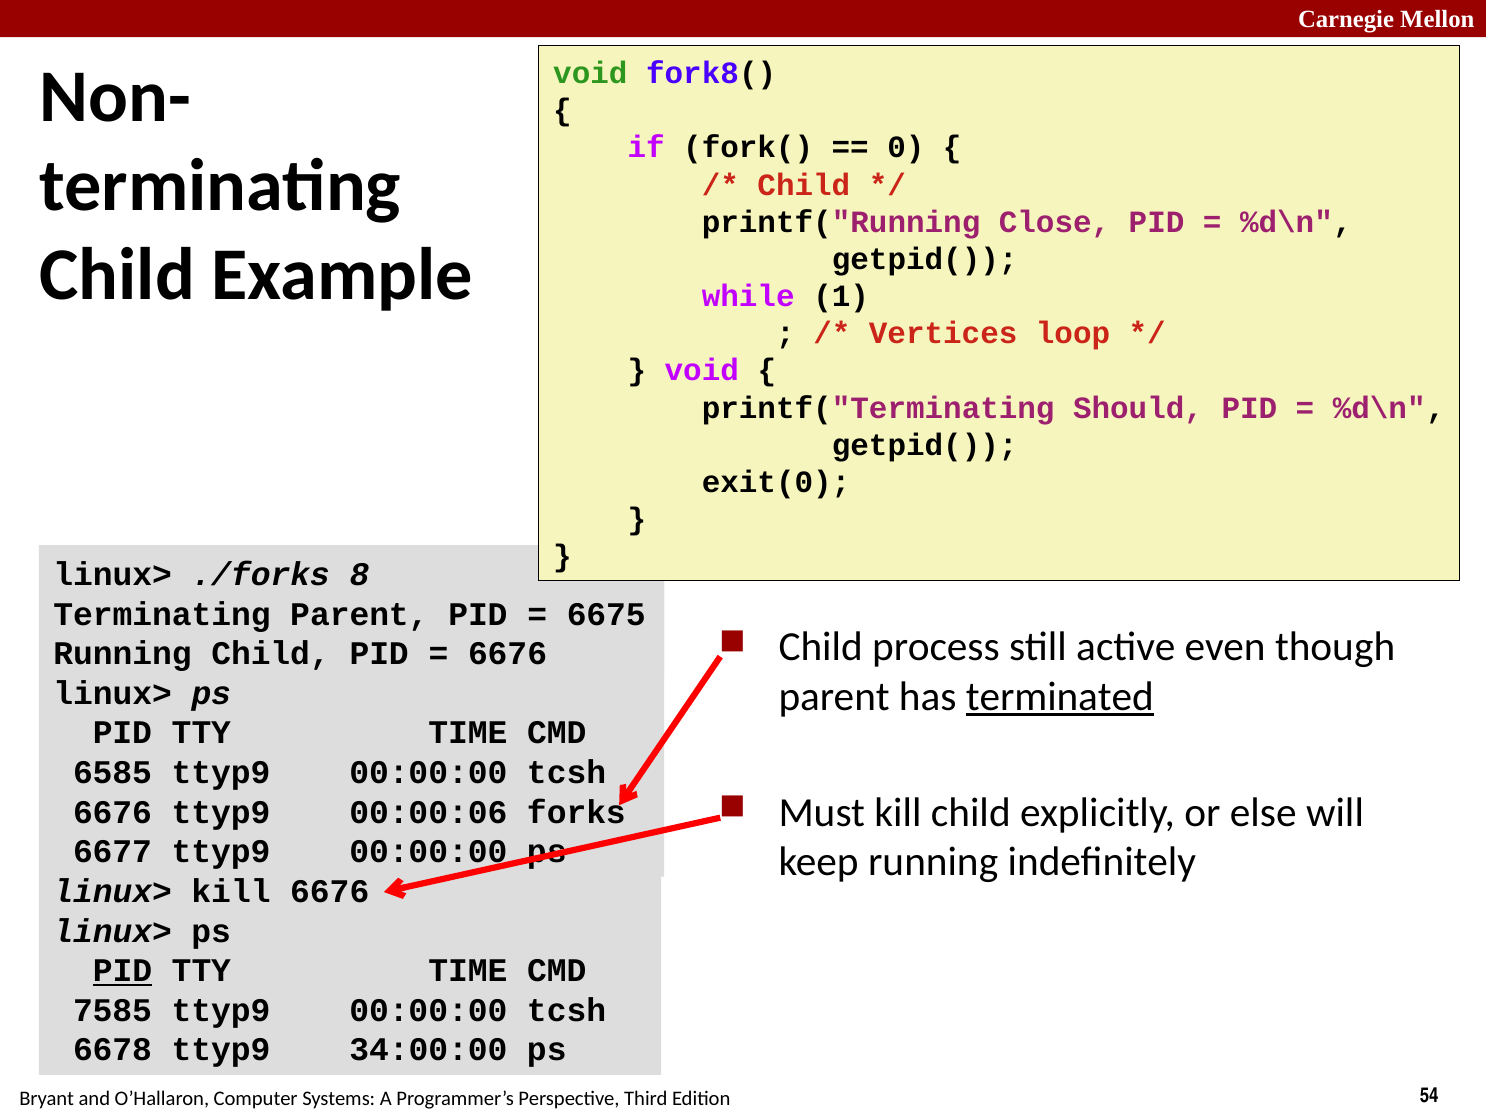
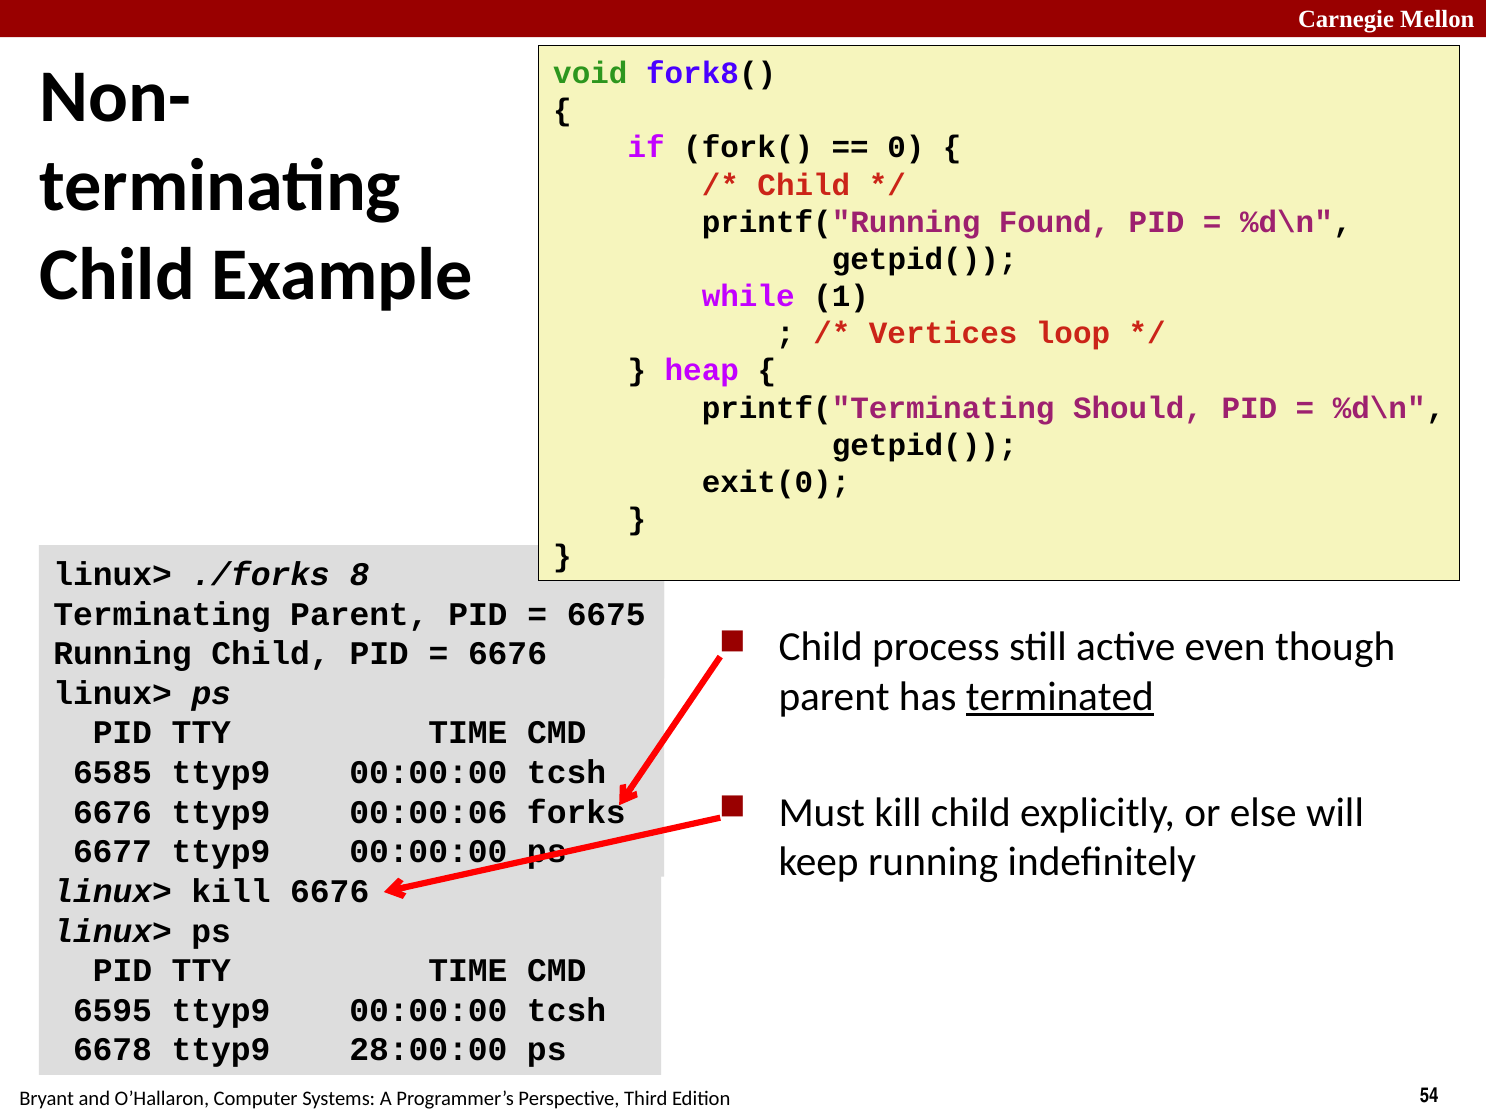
Close: Close -> Found (1055, 222)
void: void -> heap (702, 371)
PID underline: present -> none (122, 970)
7585: 7585 -> 6595 (113, 1010)
34:00:00: 34:00:00 -> 28:00:00 (428, 1050)
